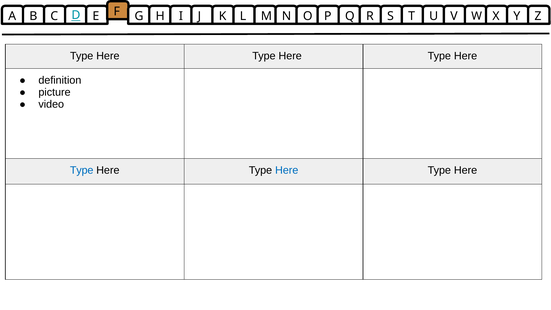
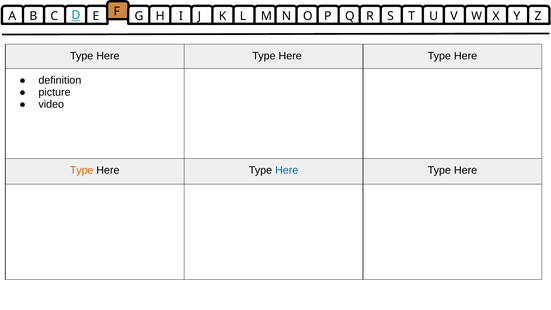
Type colour: blue -> orange (82, 170)
